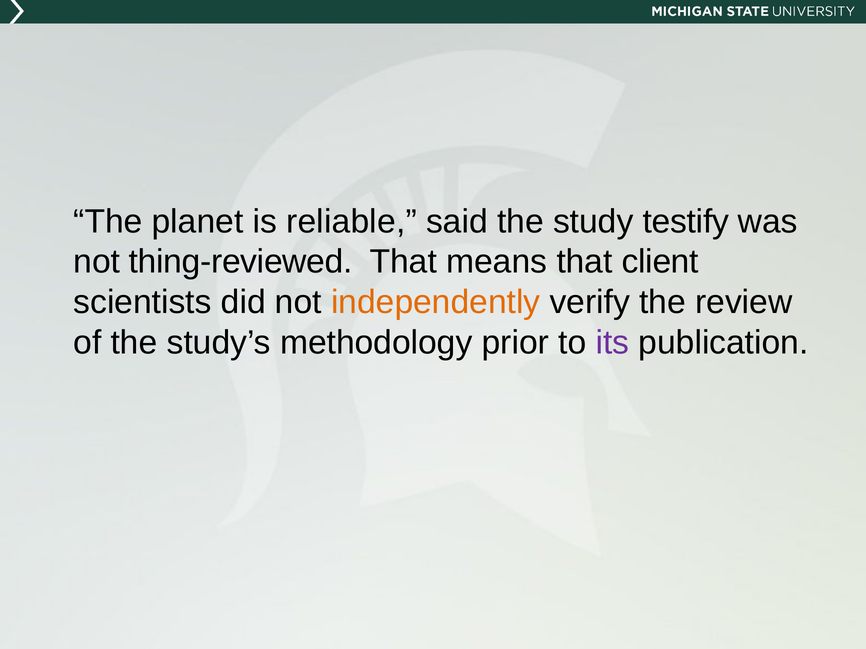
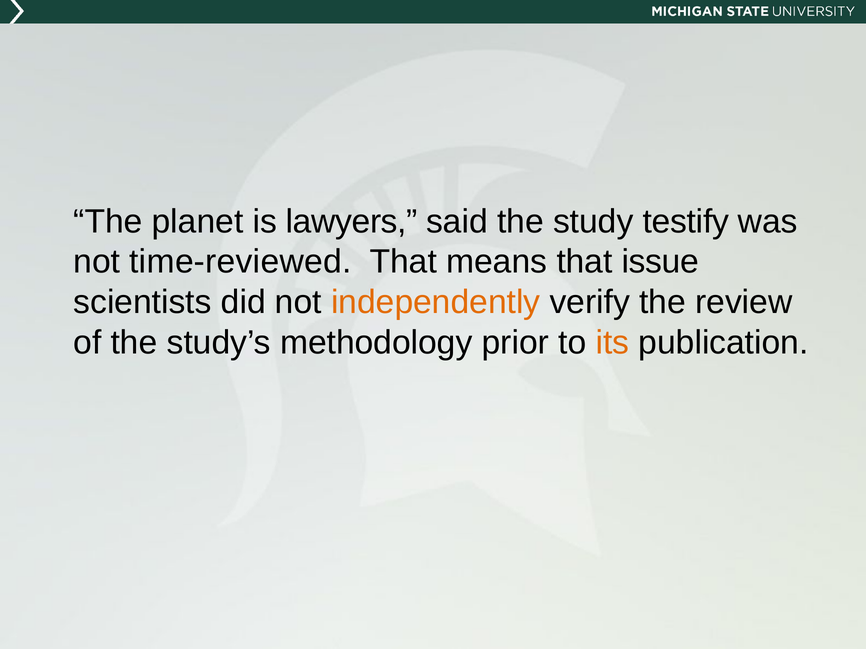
reliable: reliable -> lawyers (352, 222)
thing-reviewed: thing-reviewed -> time-reviewed (240, 262)
client: client -> issue (660, 262)
its colour: purple -> orange (612, 343)
